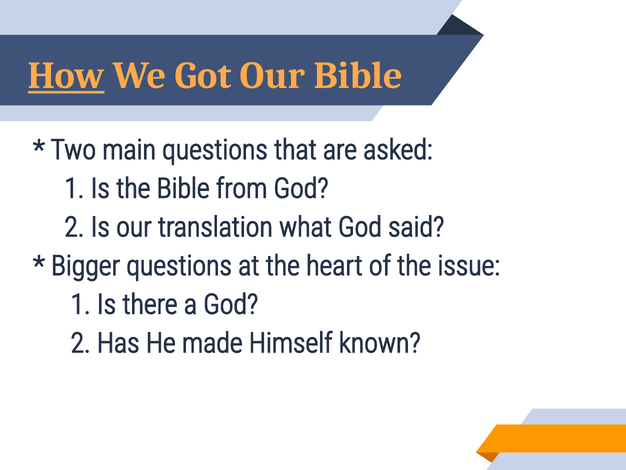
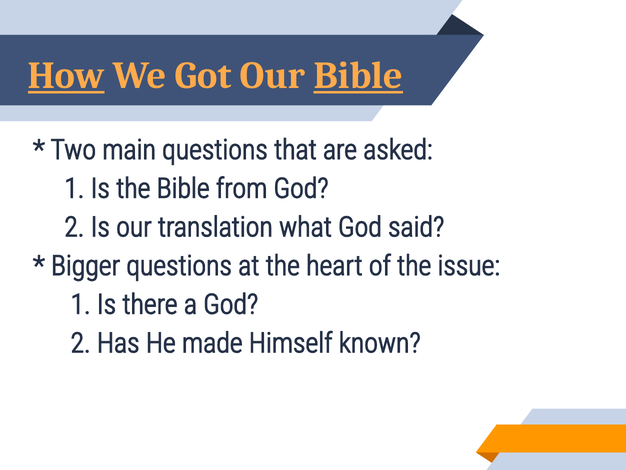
Bible underline: none -> present (358, 76)
